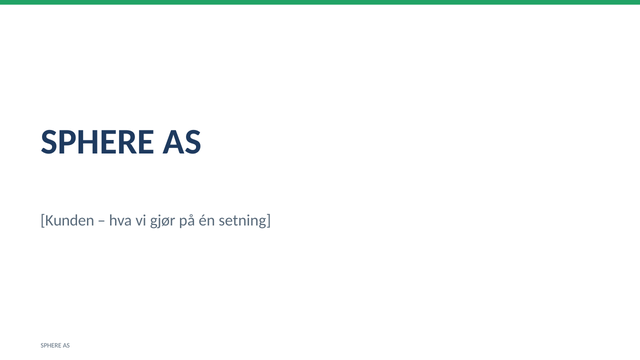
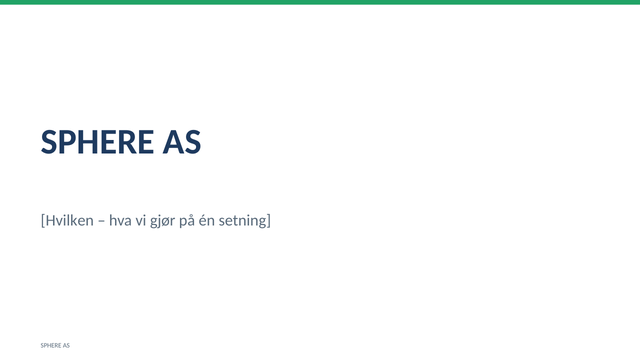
Kunden: Kunden -> Hvilken (67, 220)
